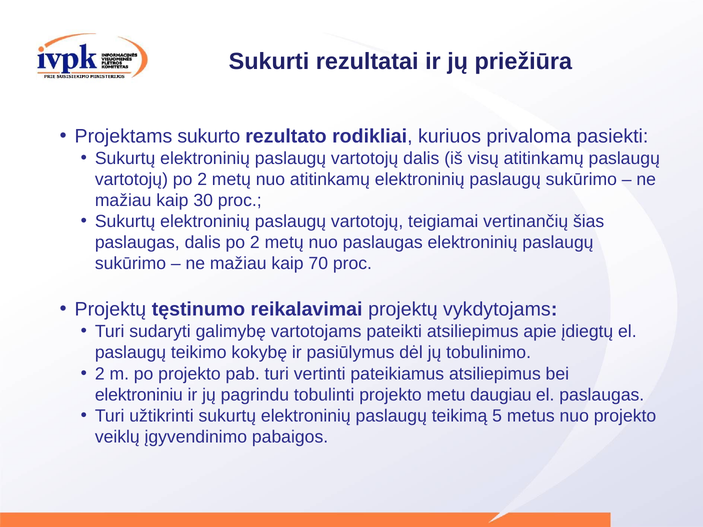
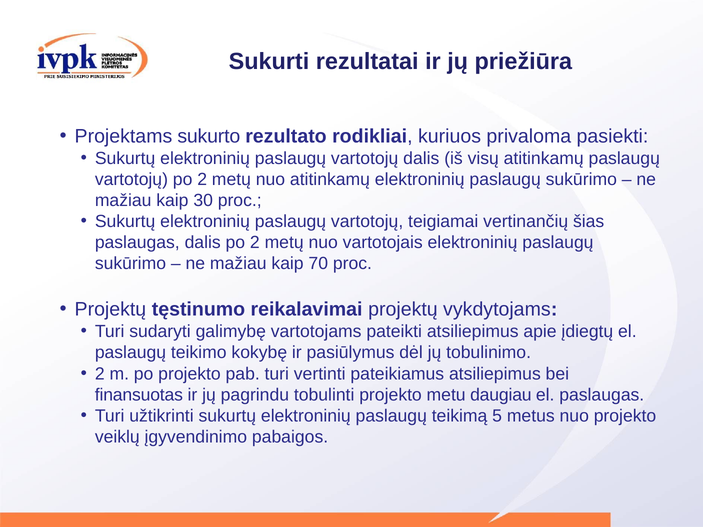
nuo paslaugas: paslaugas -> vartotojais (383, 243)
elektroniniu: elektroniniu -> finansuotas (139, 395)
